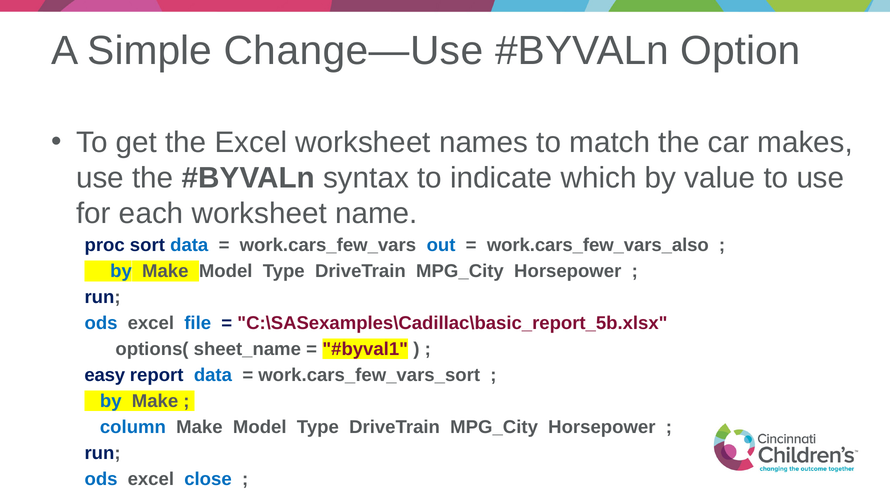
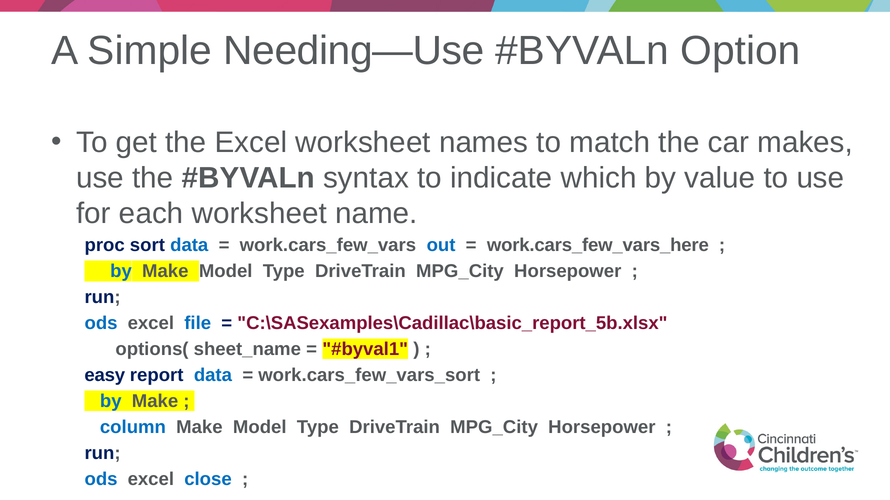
Change—Use: Change—Use -> Needing—Use (354, 51)
work.cars_few_vars_also: work.cars_few_vars_also -> work.cars_few_vars_here (598, 246)
